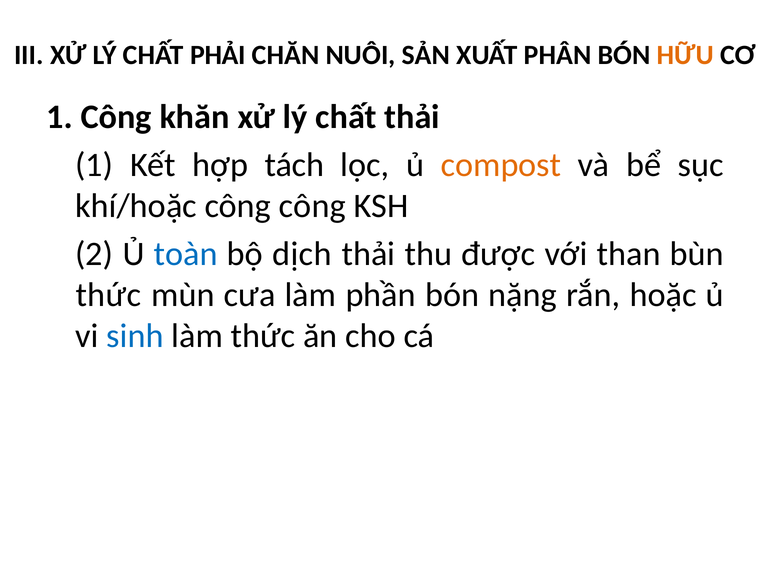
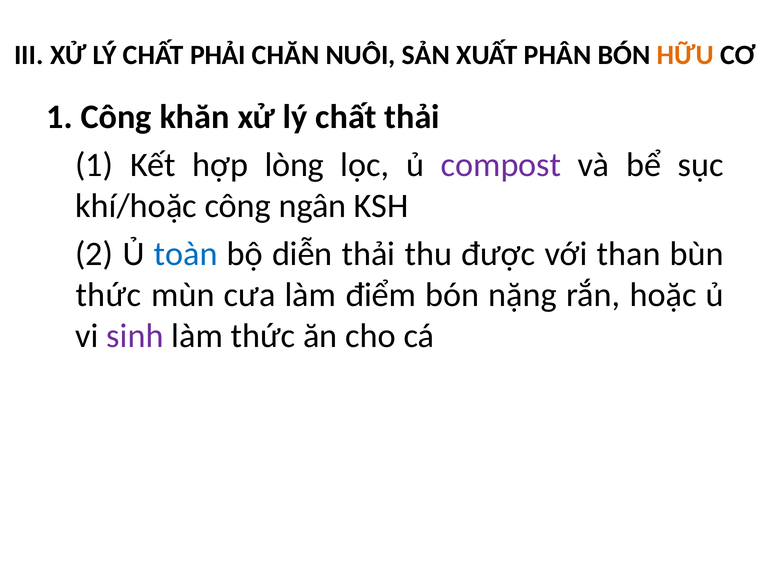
tách: tách -> lòng (294, 165)
compost colour: orange -> purple (501, 165)
công công: công -> ngân (313, 206)
dịch: dịch -> diễn (302, 254)
phần: phần -> điểm (381, 295)
sinh colour: blue -> purple (135, 336)
